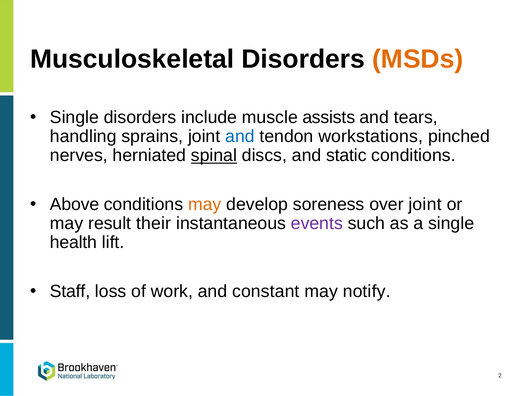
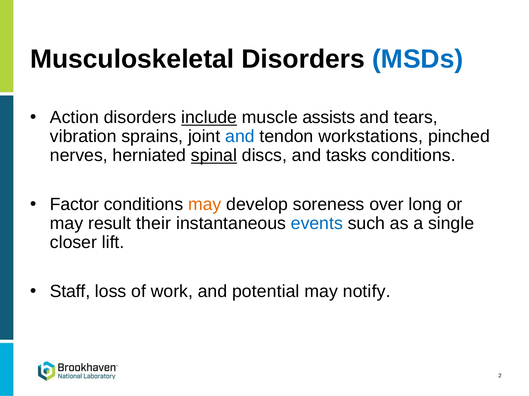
MSDs colour: orange -> blue (418, 59)
Single: Single -> Action (74, 118)
include underline: none -> present (209, 118)
handling: handling -> vibration (83, 137)
static: static -> tasks (346, 156)
Above: Above -> Factor (75, 205)
over joint: joint -> long (425, 205)
events colour: purple -> blue (317, 224)
health: health -> closer (73, 243)
constant: constant -> potential (266, 292)
